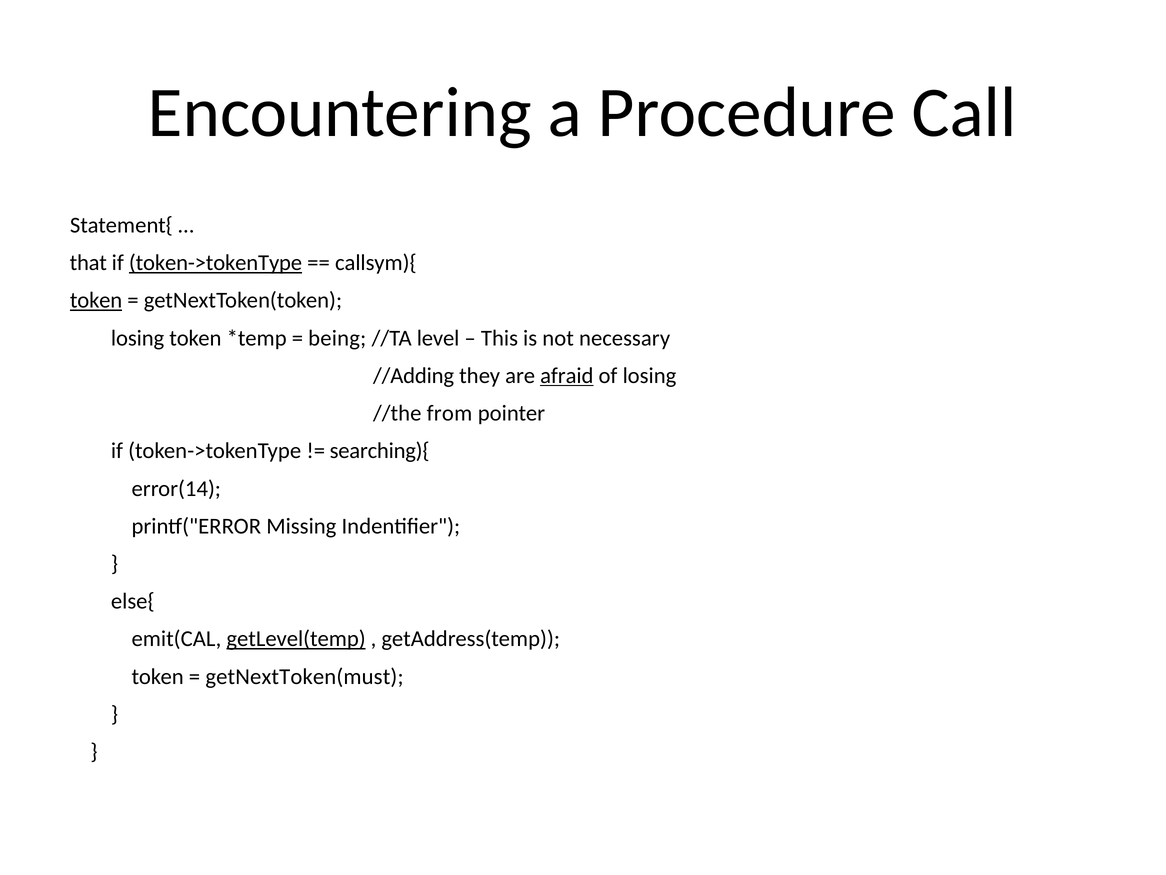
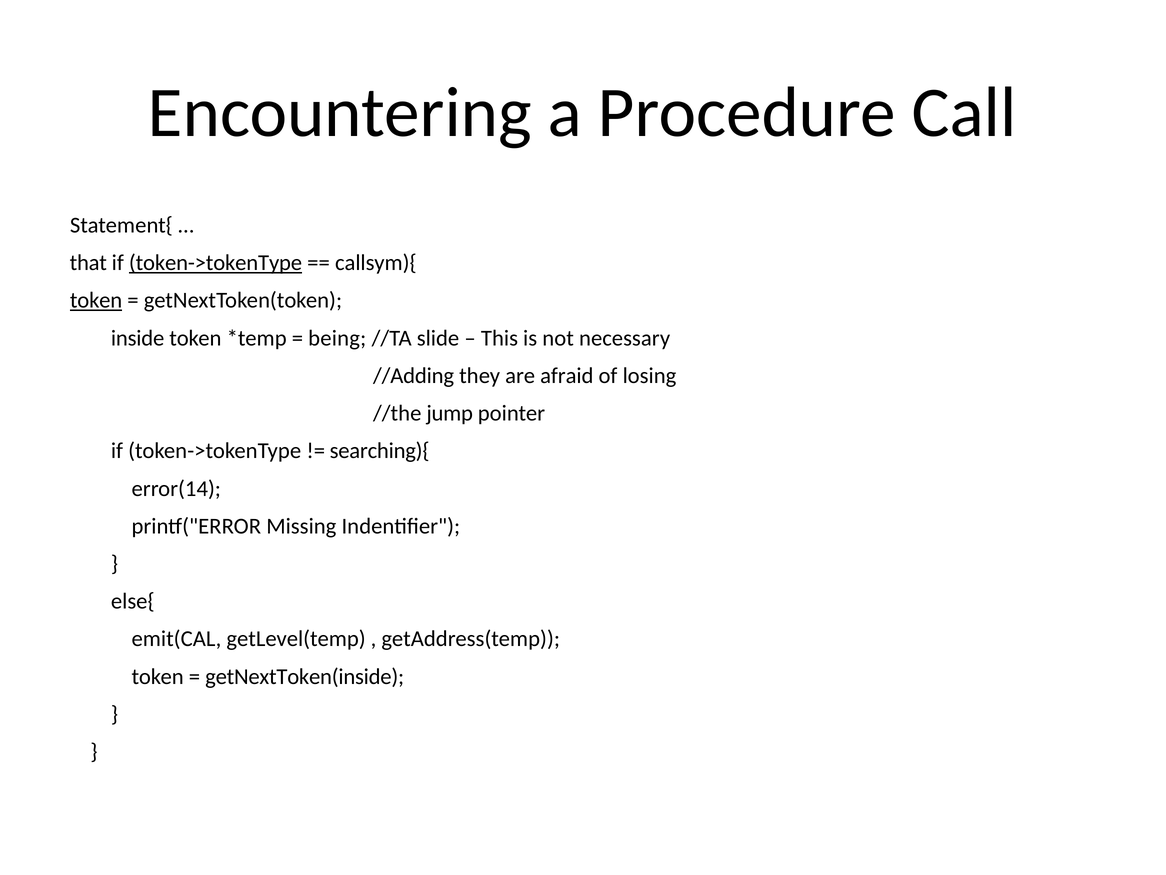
losing: losing -> inside (138, 338)
level: level -> slide (438, 338)
afraid underline: present -> none (567, 375)
from: from -> jump (450, 413)
getLevel(temp underline: present -> none (296, 639)
getNextToken(must: getNextToken(must -> getNextToken(inside (305, 676)
